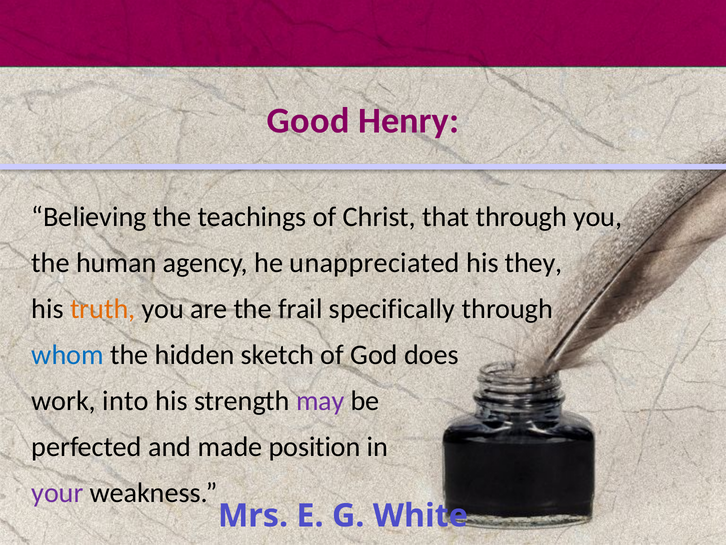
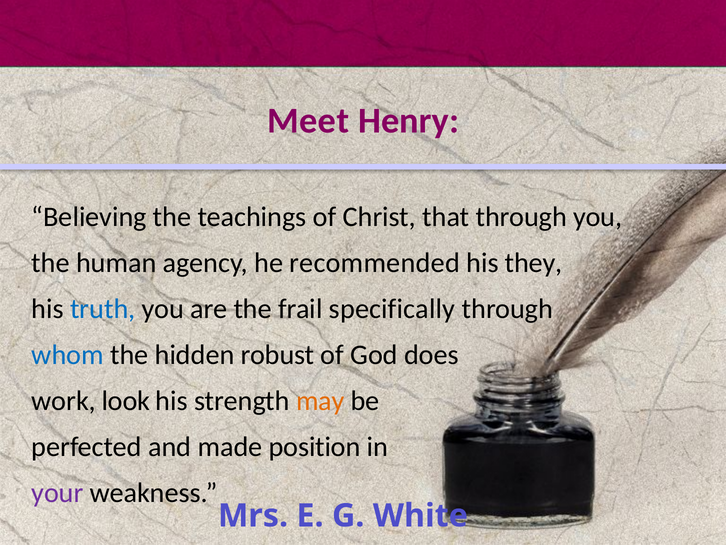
Good: Good -> Meet (308, 121)
unappreciated: unappreciated -> recommended (375, 263)
truth colour: orange -> blue (103, 309)
sketch: sketch -> robust (278, 355)
into: into -> look (126, 401)
may colour: purple -> orange (320, 401)
